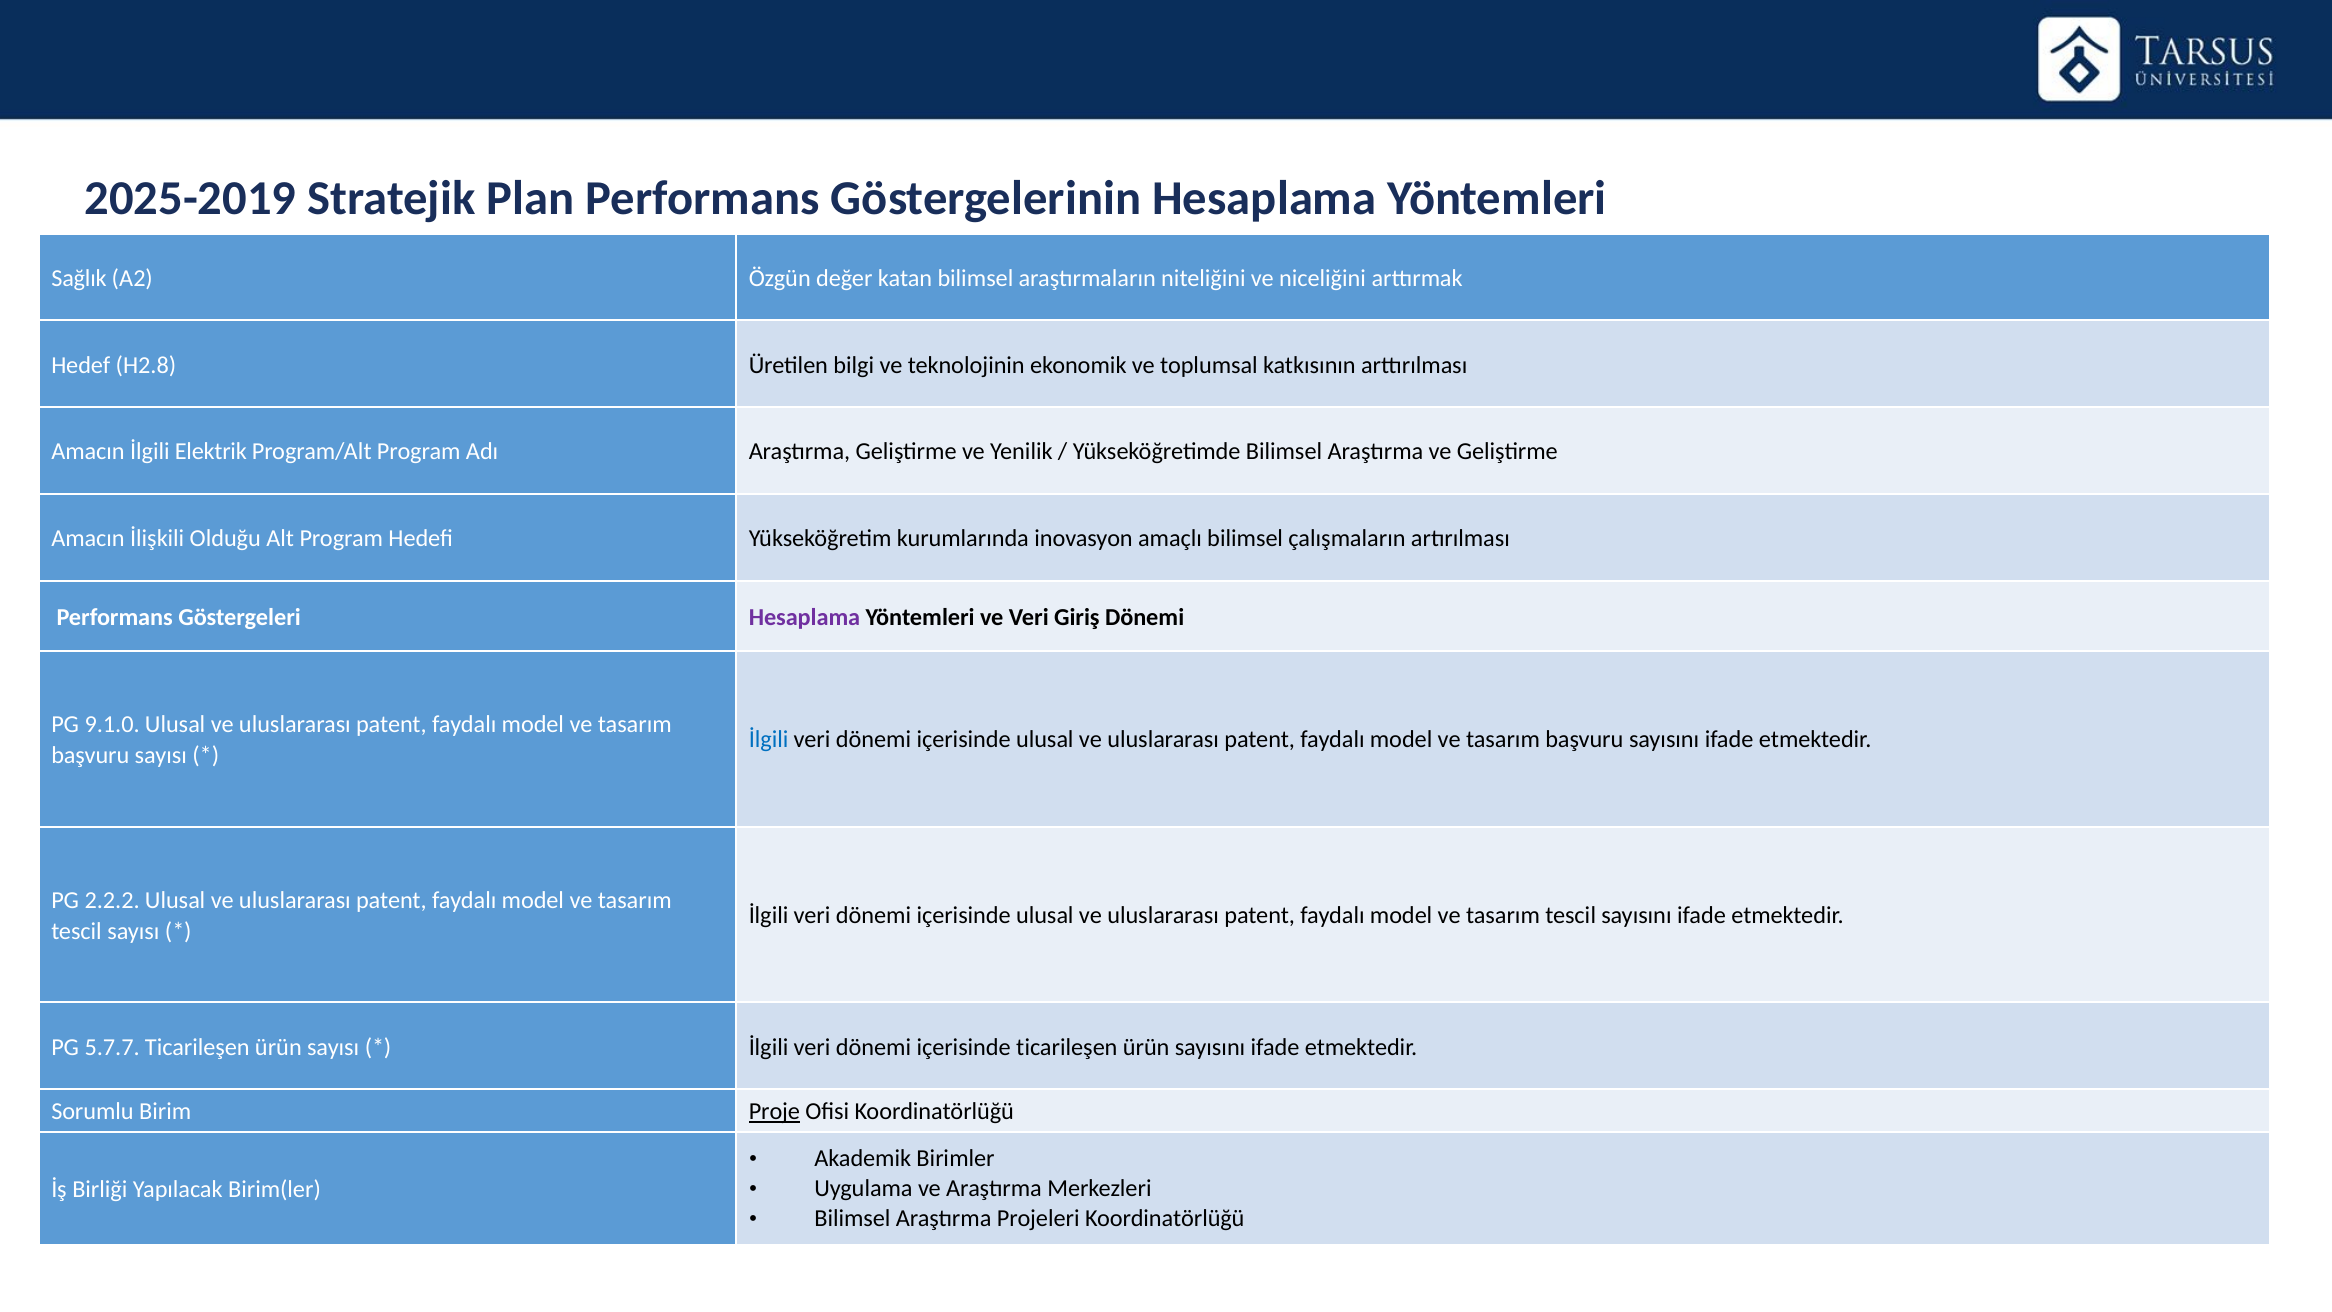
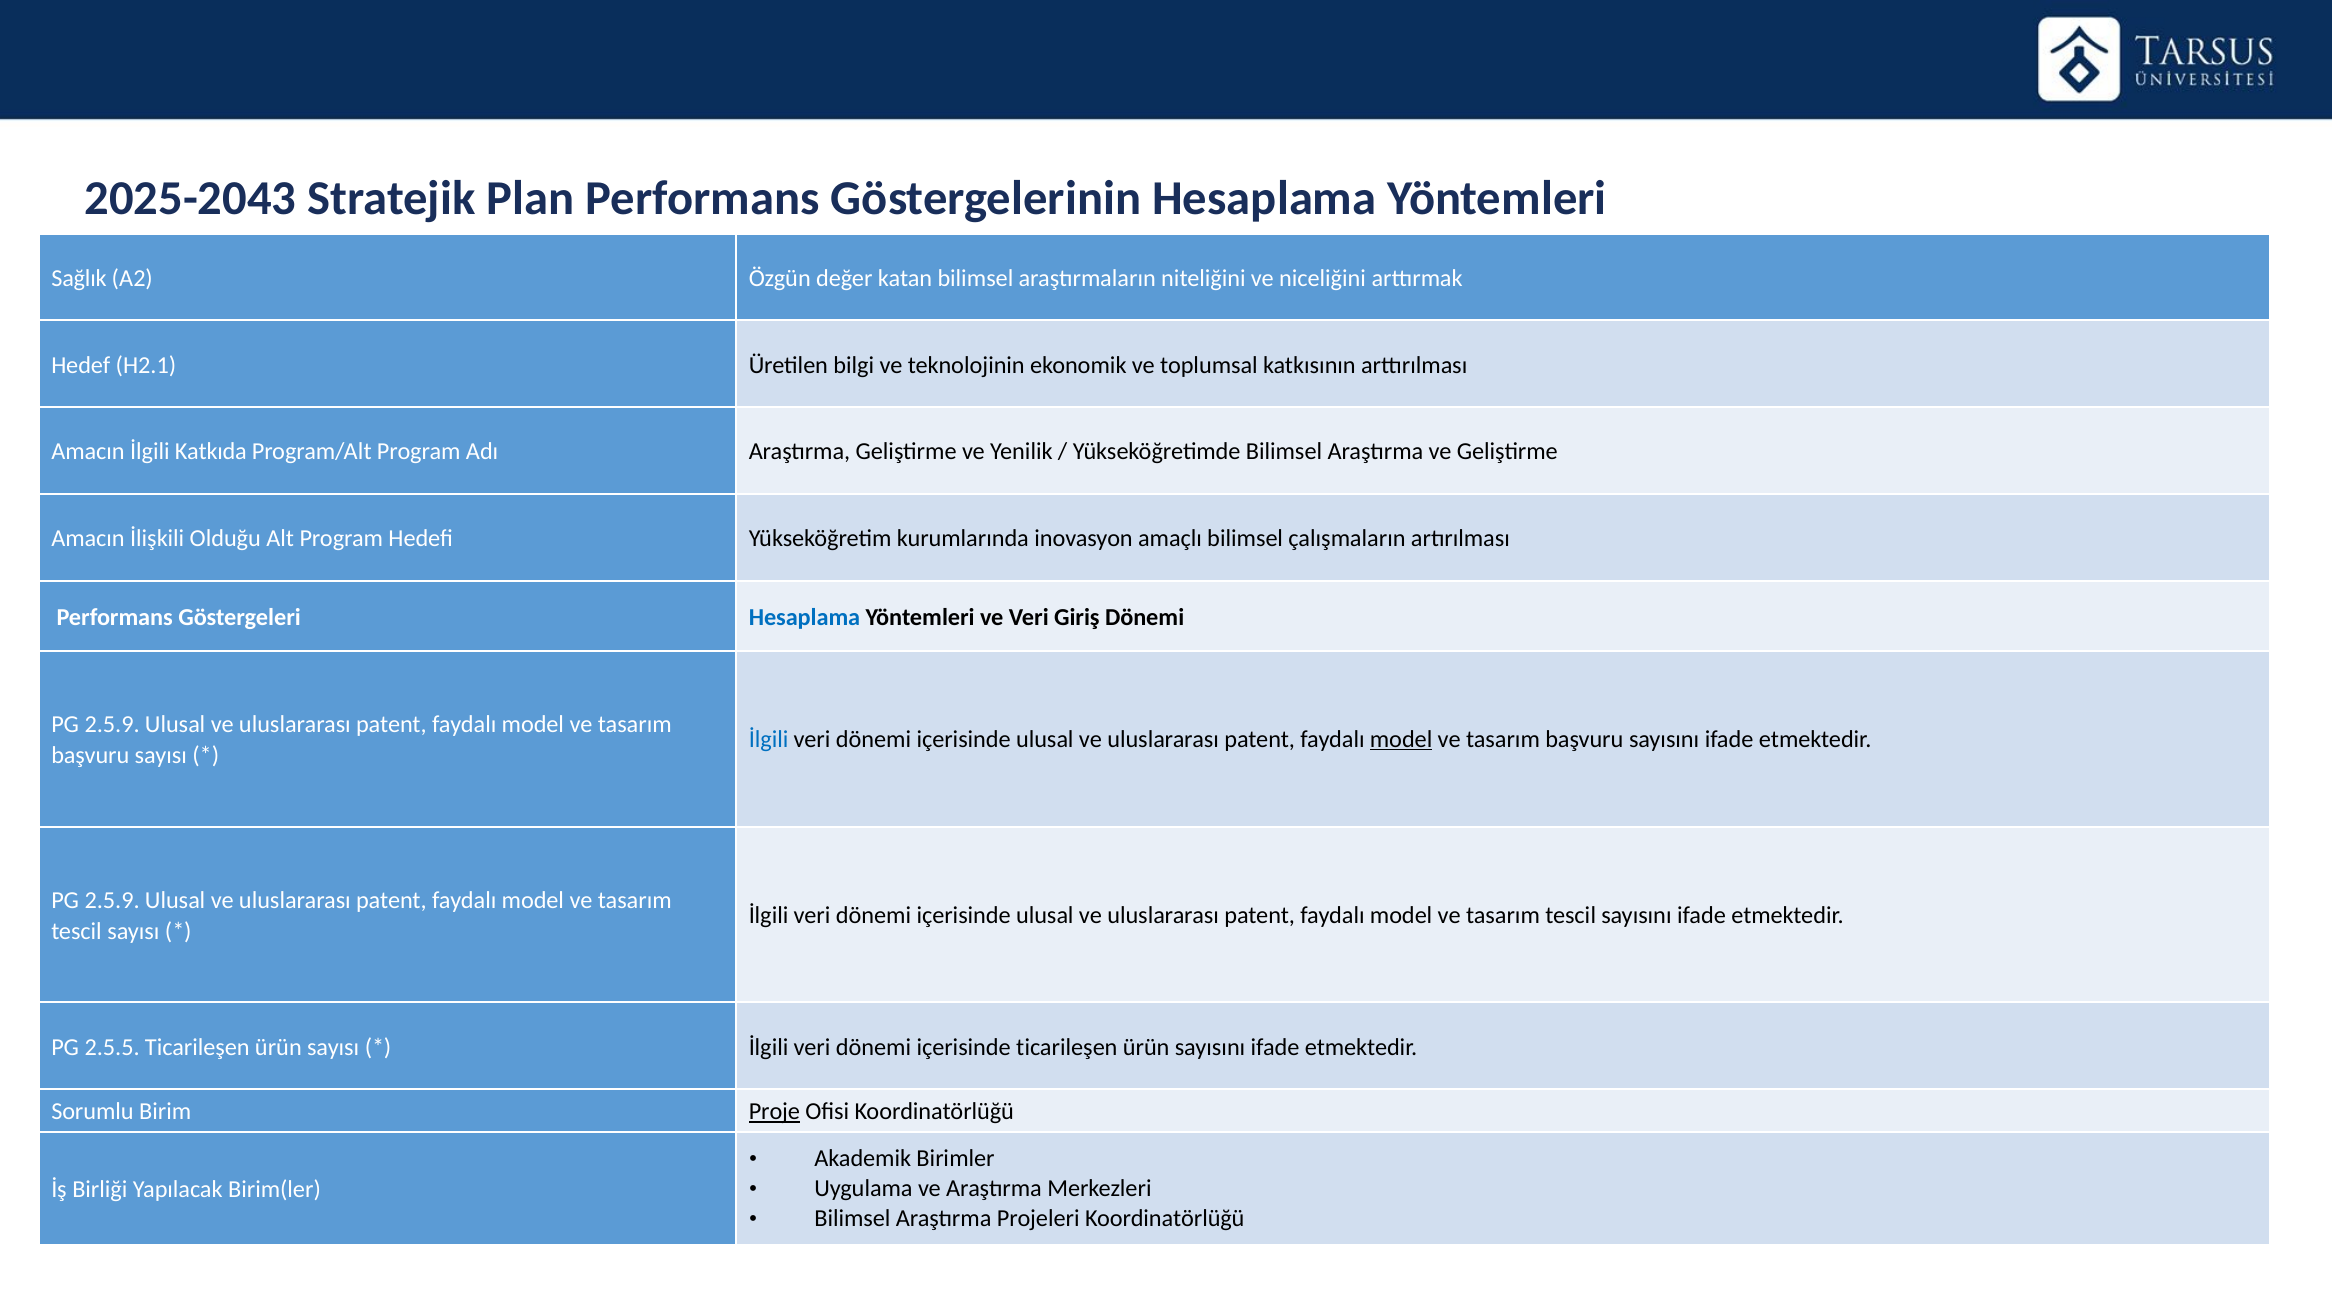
2025-2019: 2025-2019 -> 2025-2043 (190, 198)
H2.8: H2.8 -> H2.1 (146, 365)
Elektrik: Elektrik -> Katkıda (211, 452)
Hesaplama colour: purple -> blue (804, 617)
9.1.0: 9.1.0 -> 2.5.9 (112, 724)
model underline: none -> present (1401, 739)
2.2.2: 2.2.2 -> 2.5.9 (112, 900)
5.7.7: 5.7.7 -> 2.5.5 (112, 1047)
